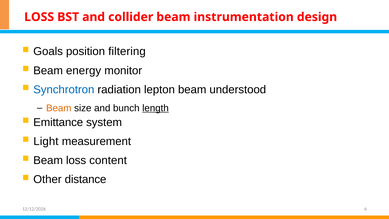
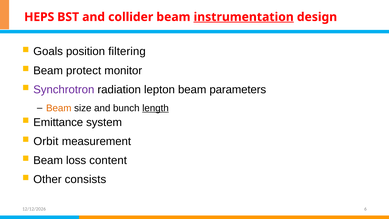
LOSS: LOSS -> HEPS (39, 17)
instrumentation underline: none -> present (244, 17)
energy: energy -> protect (84, 70)
Synchrotron colour: blue -> purple (64, 90)
understood: understood -> parameters (238, 90)
Light: Light -> Orbit (46, 141)
distance: distance -> consists (85, 179)
